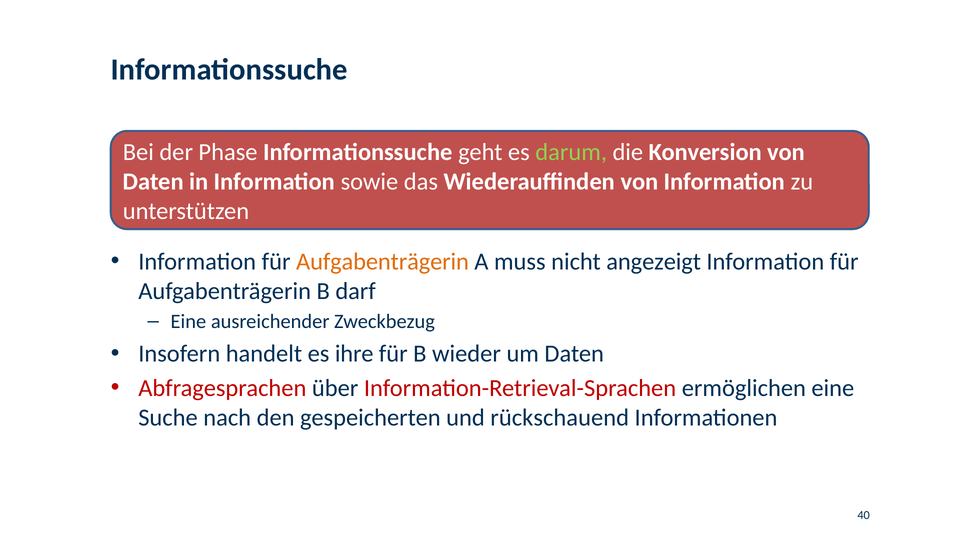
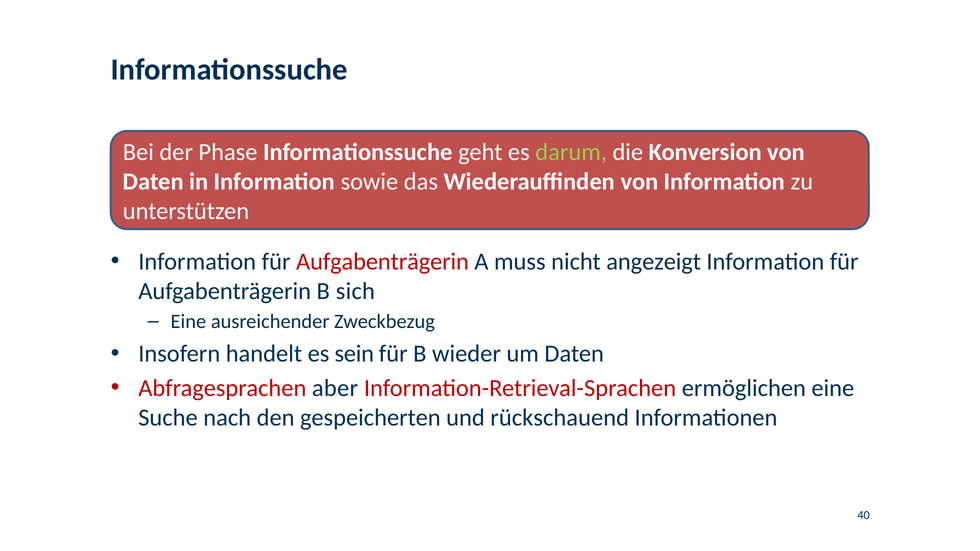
Aufgabenträgerin colour: orange -> red (383, 262)
darf: darf -> sich (355, 291)
ihre: ihre -> sein (354, 354)
über: über -> aber (335, 388)
